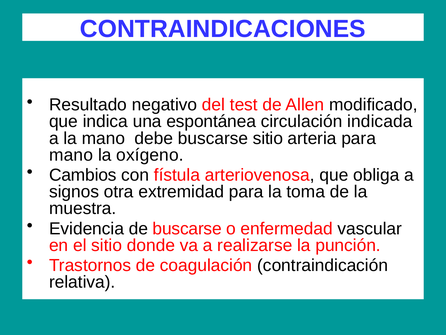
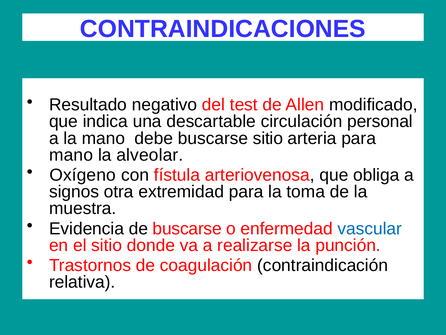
espontánea: espontánea -> descartable (211, 121)
indicada: indicada -> personal (380, 121)
oxígeno: oxígeno -> alveolar (150, 155)
Cambios: Cambios -> Oxígeno (83, 175)
vascular colour: black -> blue (370, 228)
